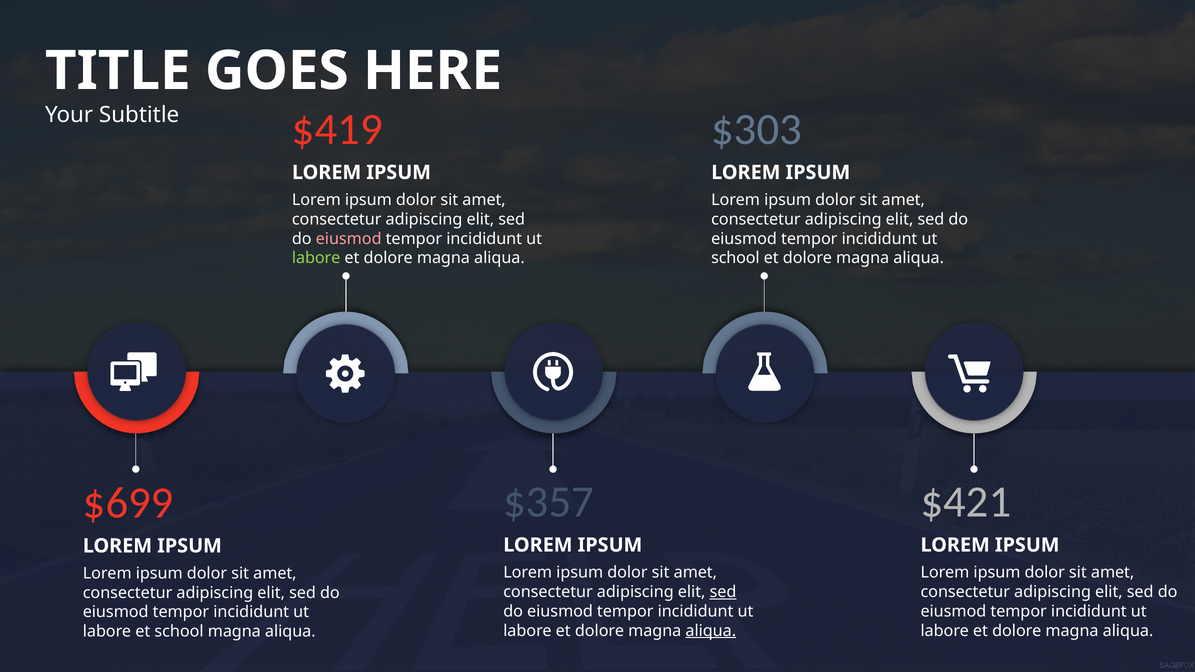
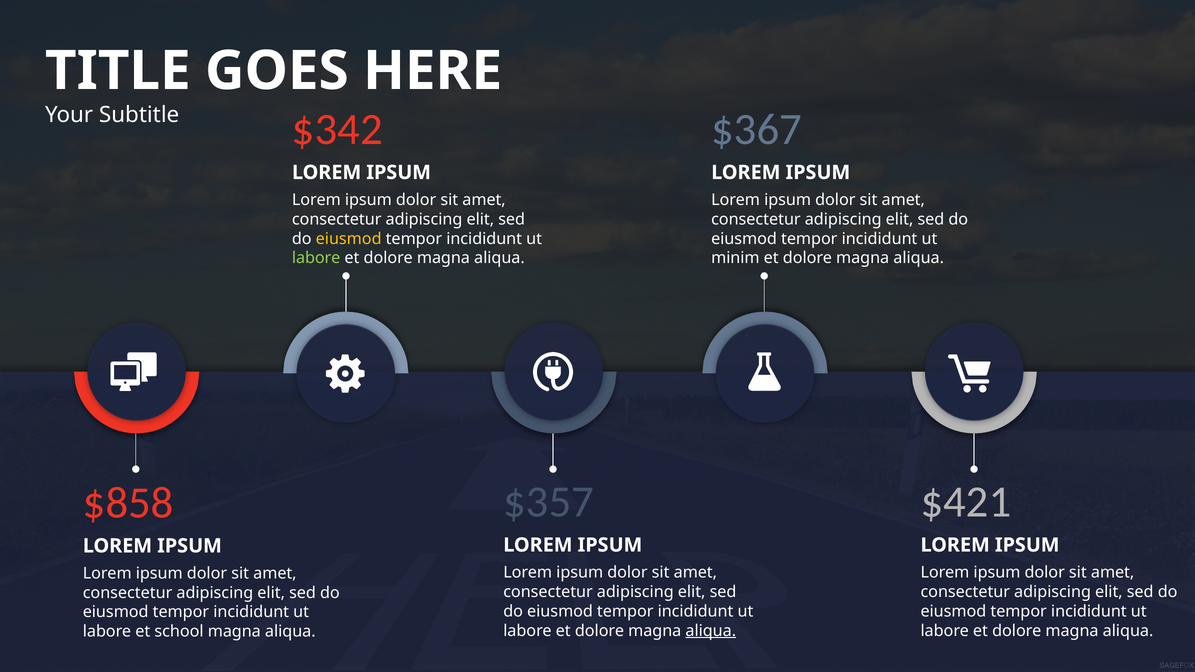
$419: $419 -> $342 (337, 129)
$303: $303 -> $367 (757, 129)
eiusmod colour: pink -> yellow (349, 239)
school: school -> minim (735, 258)
$699: $699 -> $858 (128, 503)
sed underline: present -> none (723, 592)
